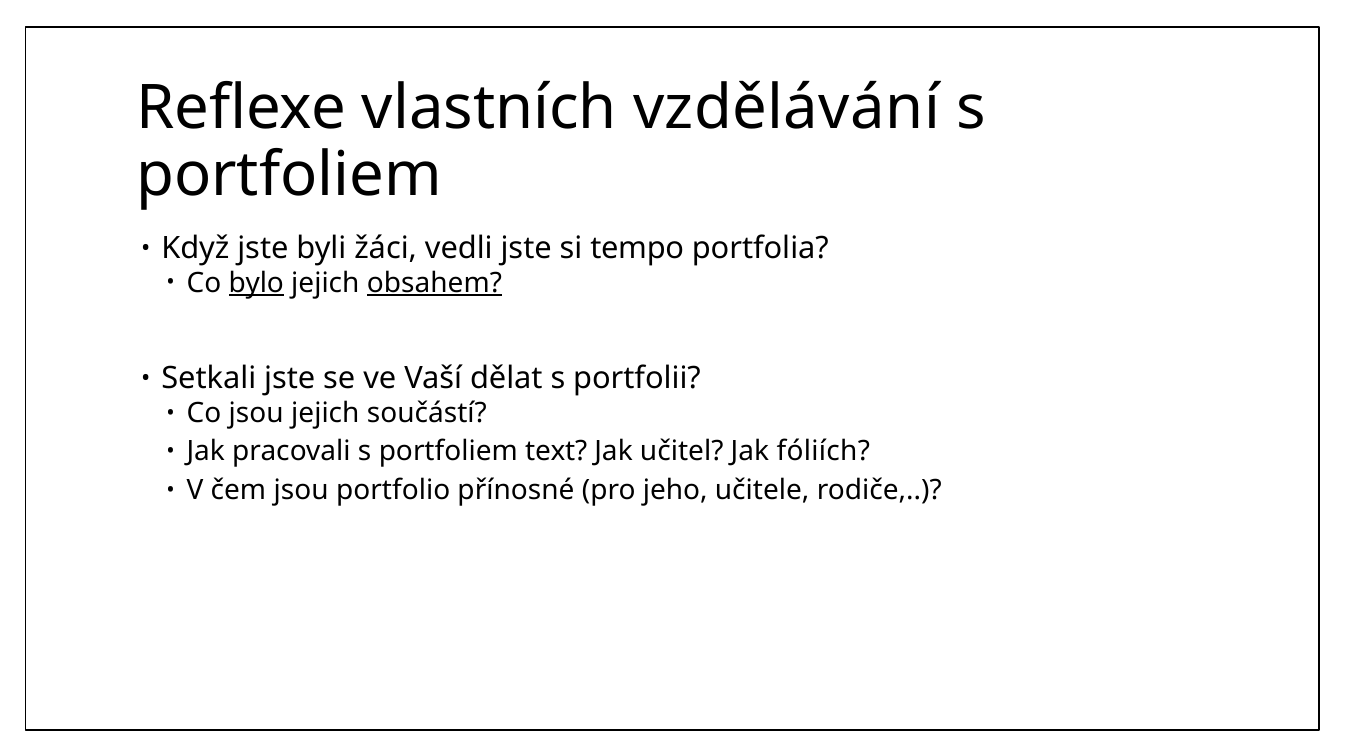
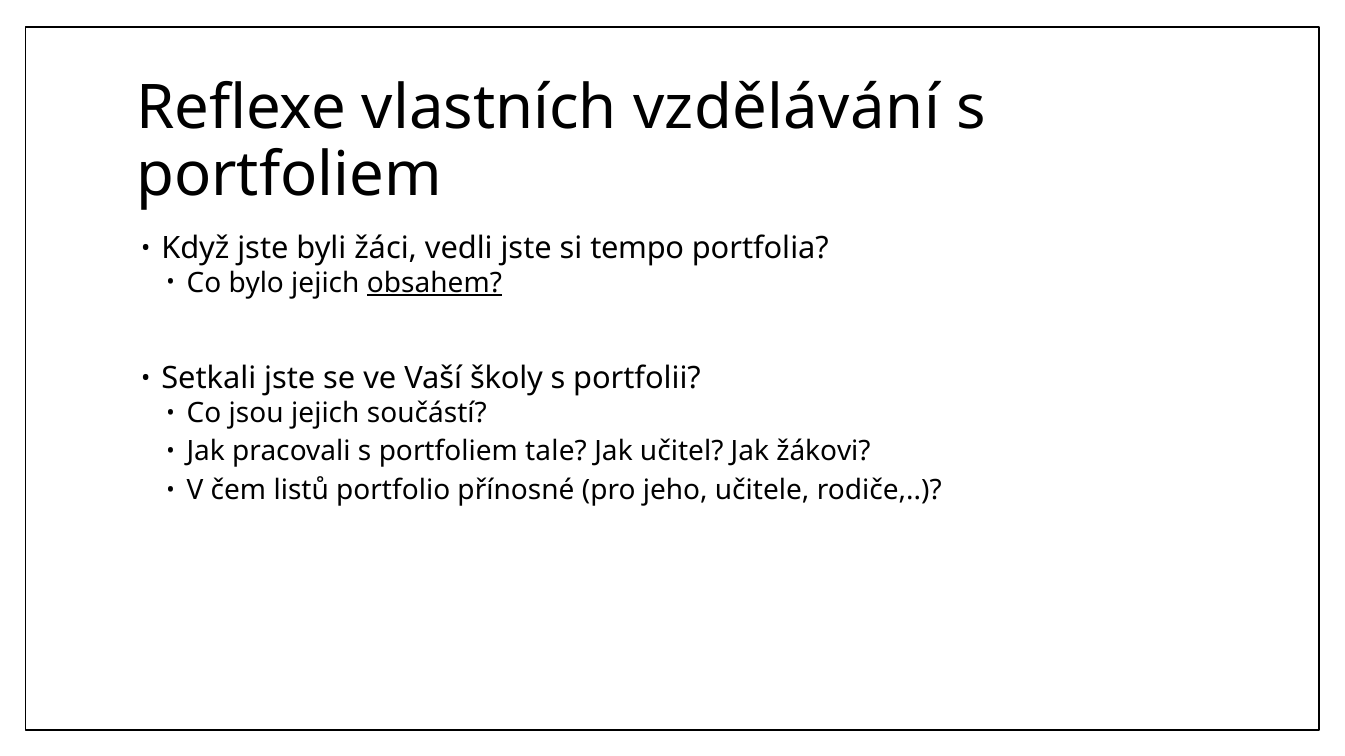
bylo underline: present -> none (256, 283)
dělat: dělat -> školy (506, 379)
text: text -> tale (556, 452)
fóliích: fóliích -> žákovi (823, 452)
čem jsou: jsou -> listů (301, 491)
